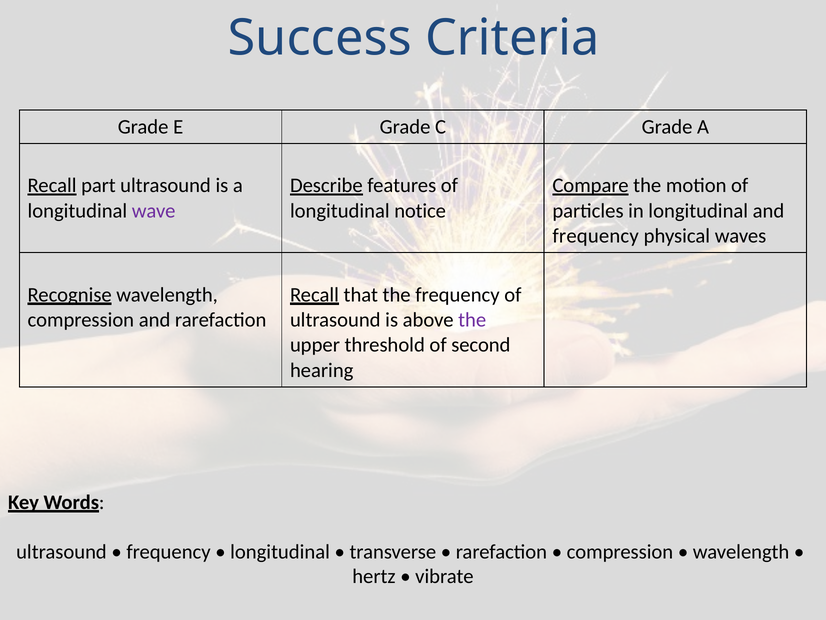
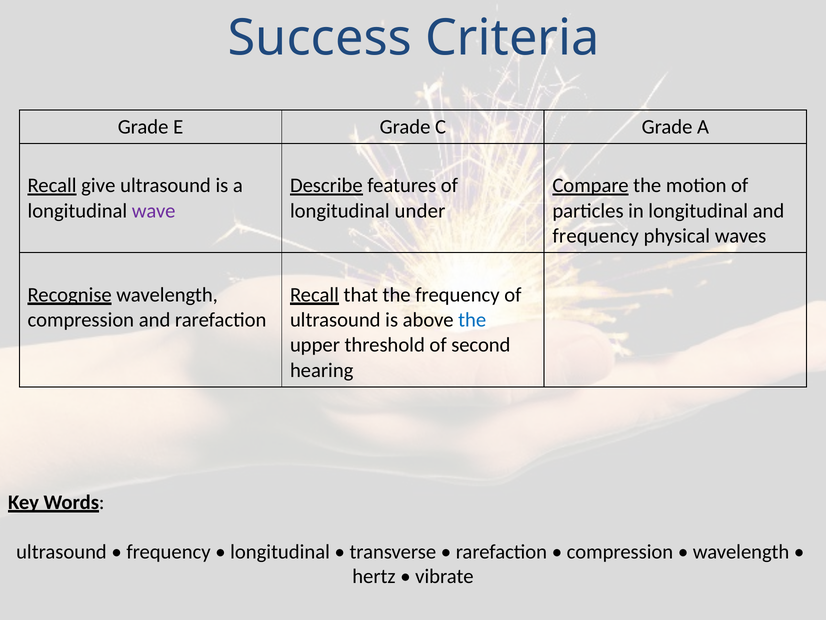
part: part -> give (98, 185)
notice: notice -> under (420, 211)
the colour: purple -> blue (472, 320)
